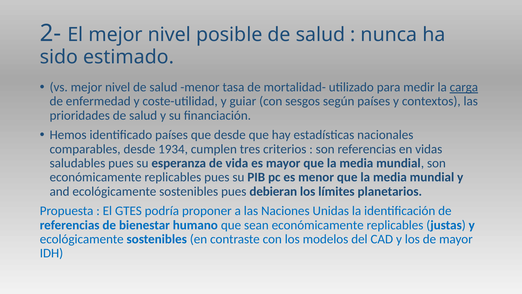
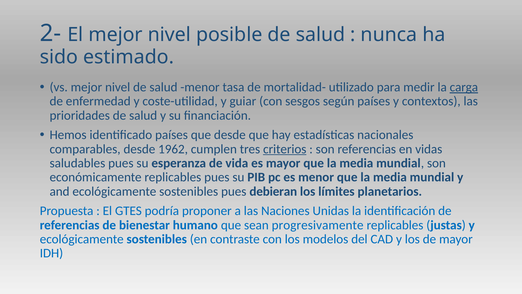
1934: 1934 -> 1962 (173, 149)
criterios underline: none -> present (285, 149)
sean económicamente: económicamente -> progresivamente (318, 225)
